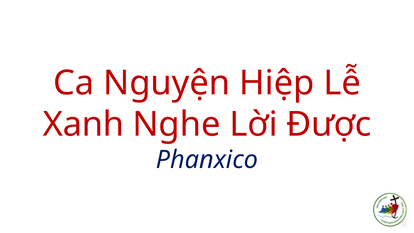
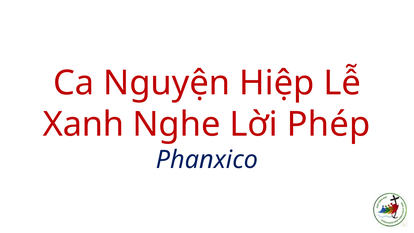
Được: Được -> Phép (329, 124)
